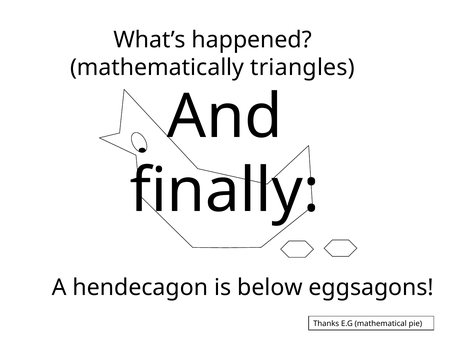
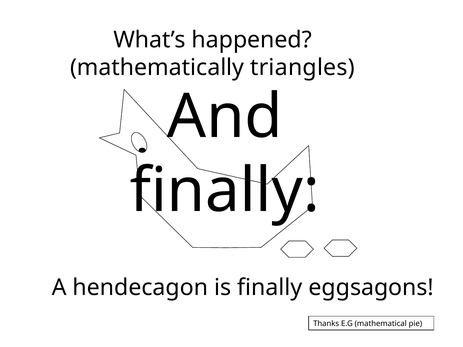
is below: below -> finally (270, 288)
